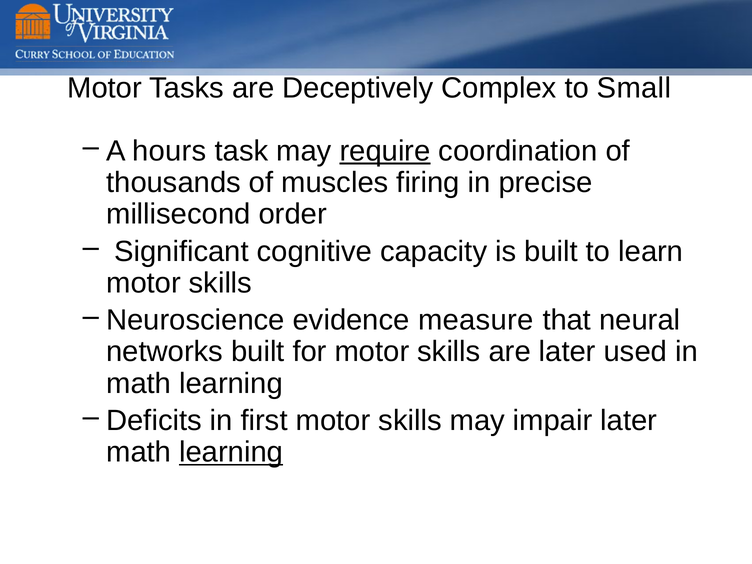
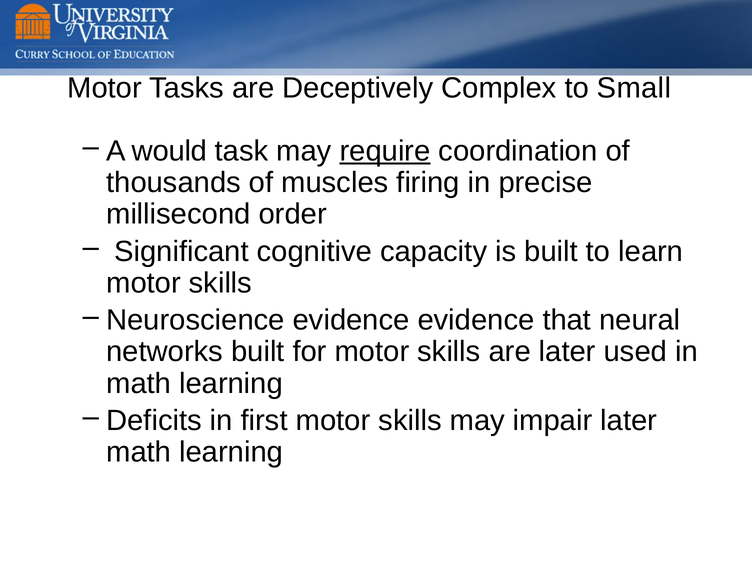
hours: hours -> would (170, 151)
evidence measure: measure -> evidence (476, 320)
learning underline: present -> none (231, 452)
